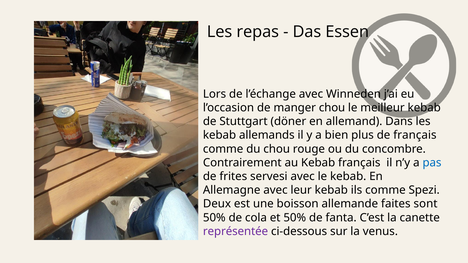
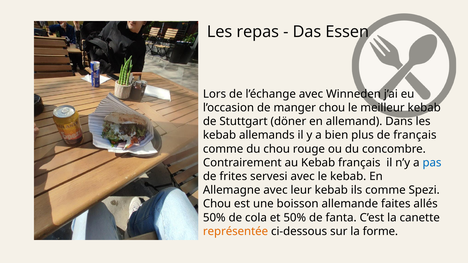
Deux: Deux -> Chou (217, 204)
sont: sont -> allés (426, 204)
représentée colour: purple -> orange (236, 232)
venus: venus -> forme (380, 232)
